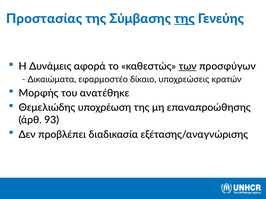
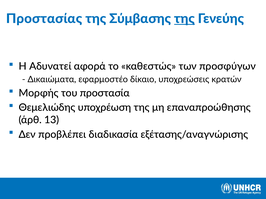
Δυνάμεις: Δυνάμεις -> Αδυνατεί (50, 66)
των underline: present -> none (188, 66)
ανατέθηκε: ανατέθηκε -> προστασία (105, 93)
93: 93 -> 13 (52, 120)
